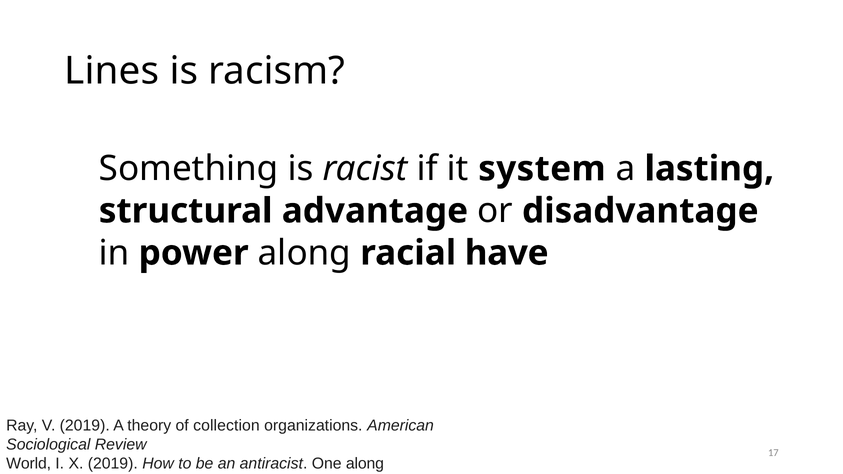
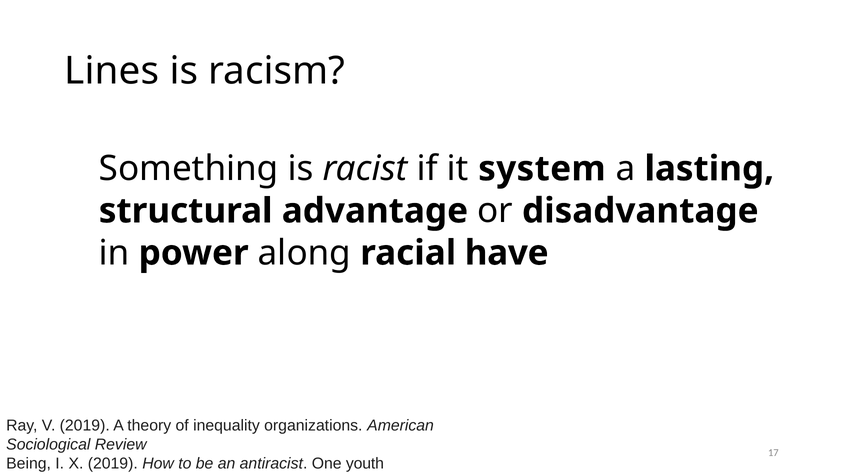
collection: collection -> inequality (226, 426)
World: World -> Being (29, 464)
One along: along -> youth (365, 464)
